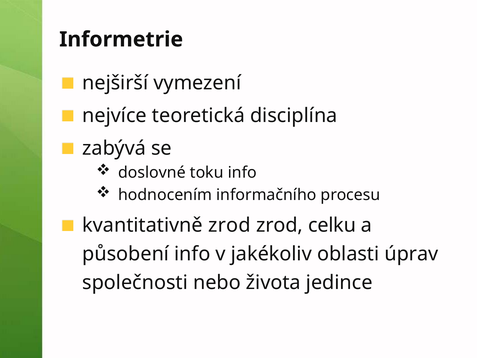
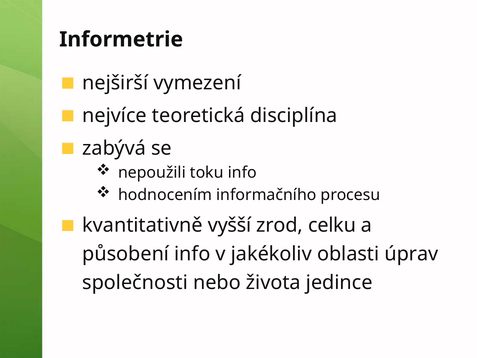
doslovné: doslovné -> nepoužili (152, 172)
kvantitativně zrod: zrod -> vyšší (230, 225)
